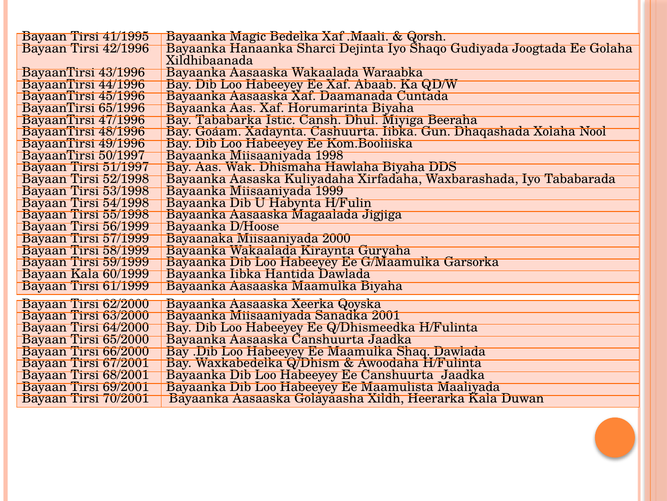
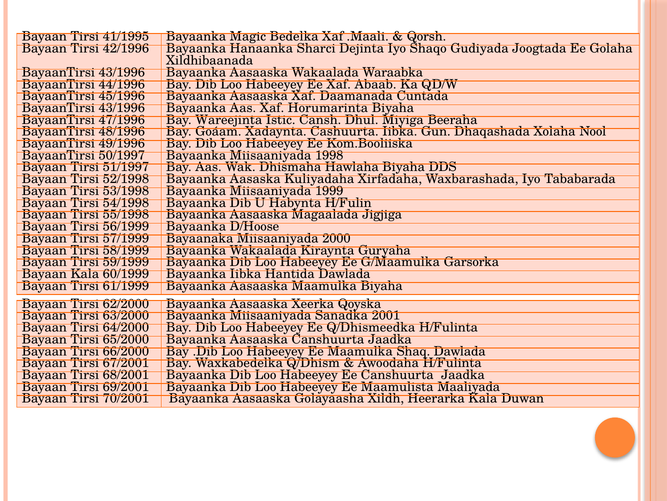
65/1996: 65/1996 -> 43/1996 (122, 108)
Tababarka: Tababarka -> Wareejinta (229, 120)
